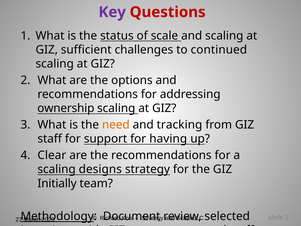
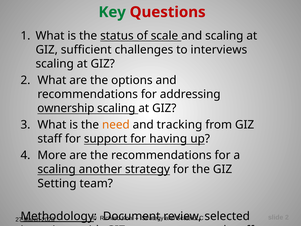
Key colour: purple -> green (112, 12)
to continued: continued -> interviews (219, 50)
Clear: Clear -> More (52, 155)
designs: designs -> another (100, 169)
Initially: Initially -> Setting (57, 183)
